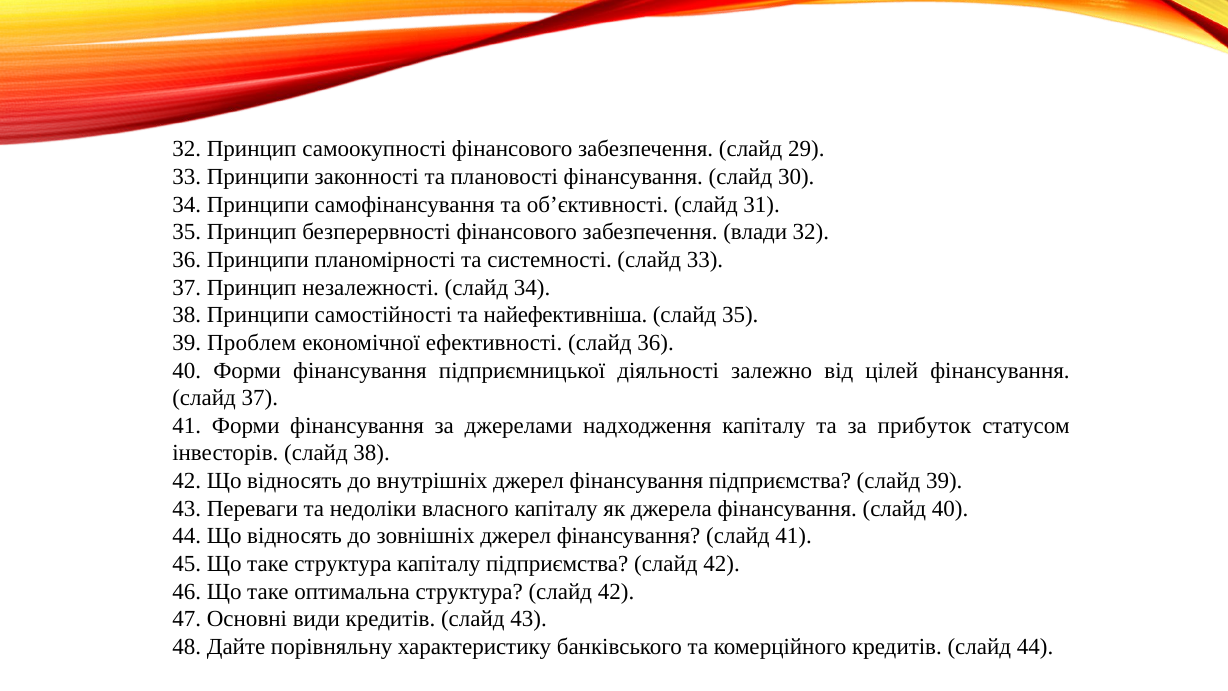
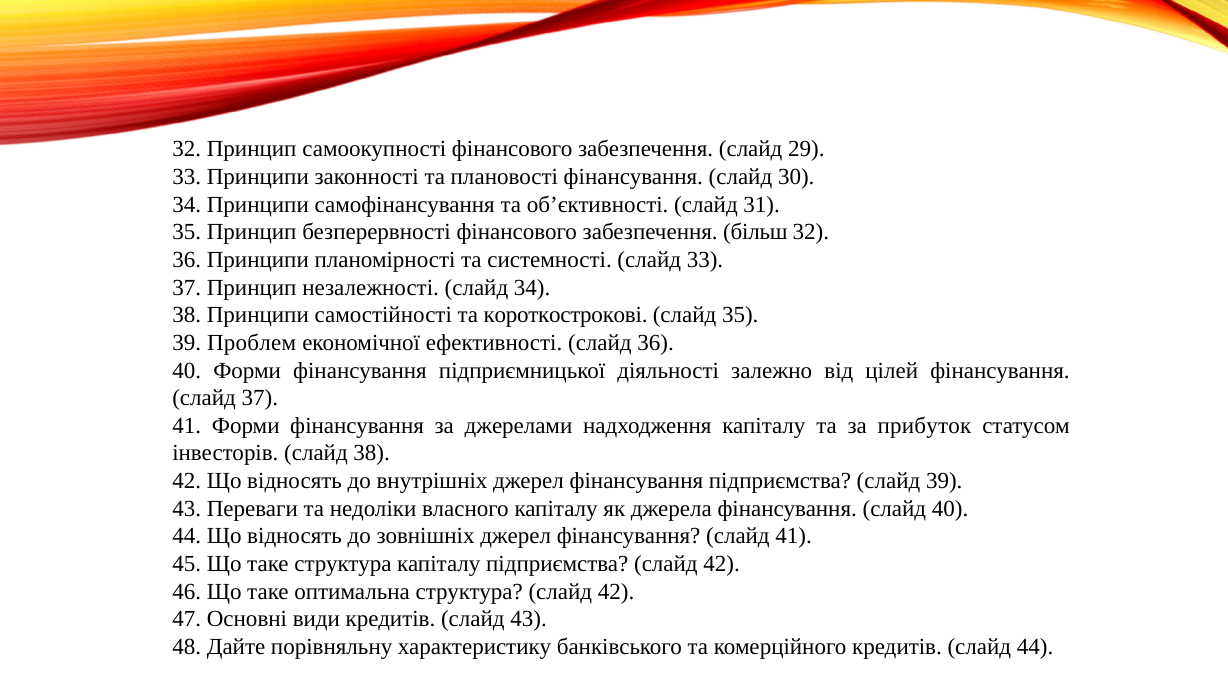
влади: влади -> більш (755, 232)
найефективніша: найефективніша -> короткострокові (566, 315)
